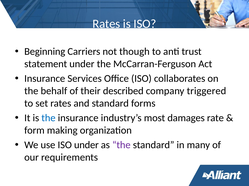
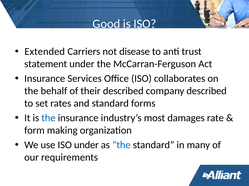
Rates: Rates -> Good (106, 24)
Beginning: Beginning -> Extended (45, 52)
though: though -> disease (135, 52)
company triggered: triggered -> described (207, 91)
the colour: purple -> blue (121, 146)
